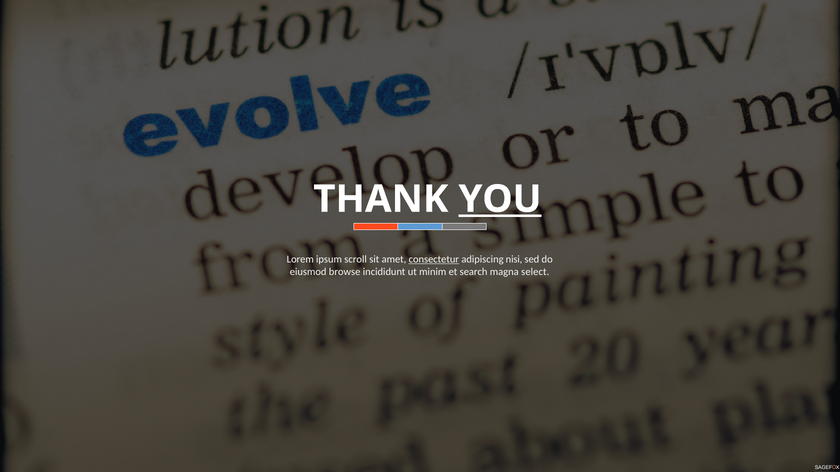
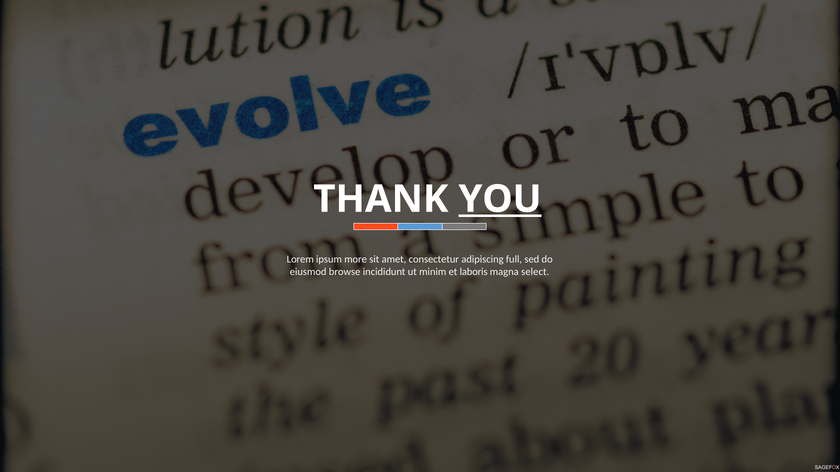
scroll: scroll -> more (356, 259)
consectetur underline: present -> none (434, 259)
nisi: nisi -> full (514, 259)
search: search -> laboris (474, 272)
